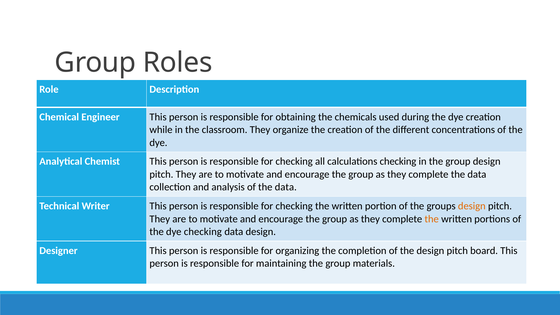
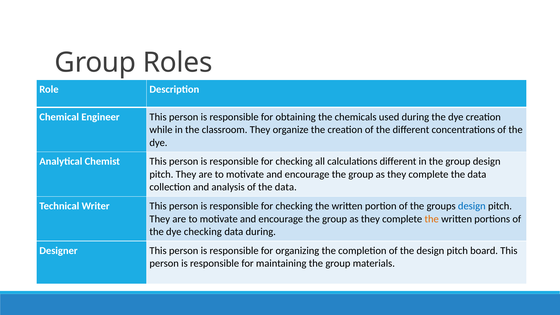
calculations checking: checking -> different (398, 162)
design colour: orange -> blue (472, 206)
data design: design -> during (261, 232)
